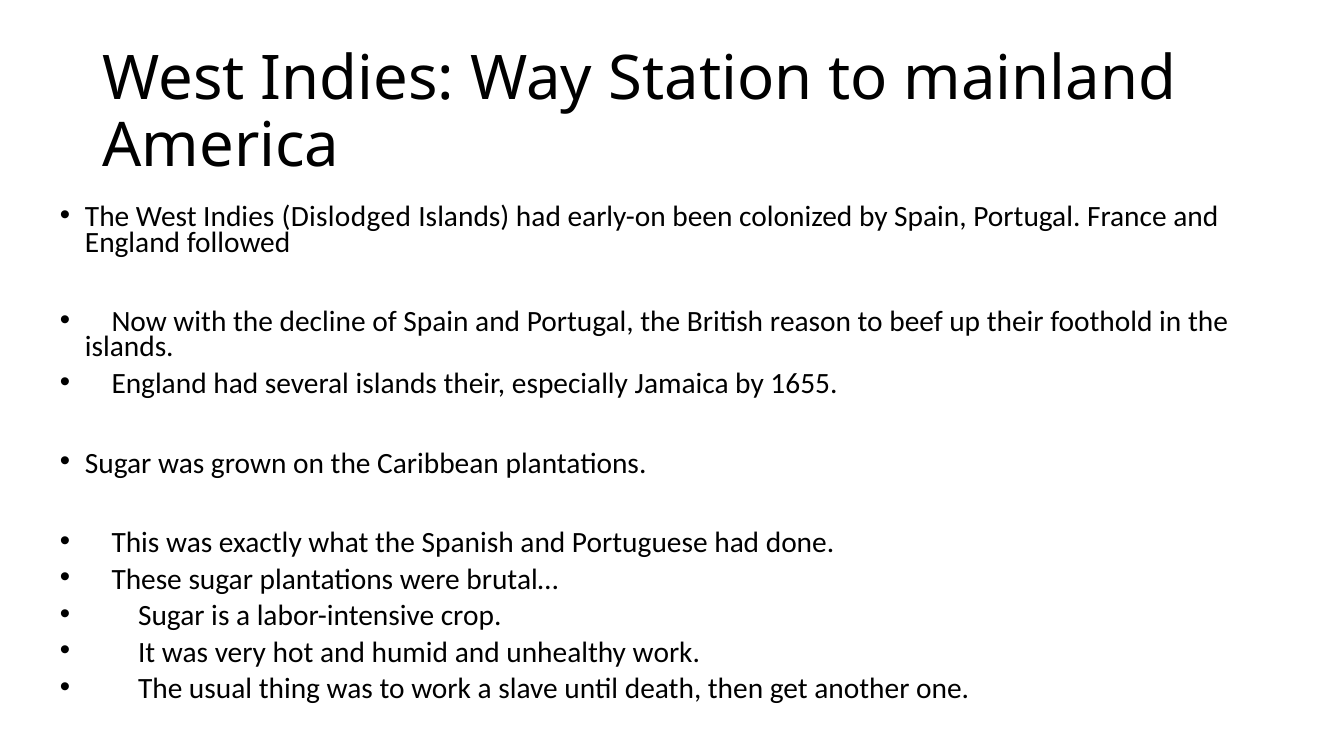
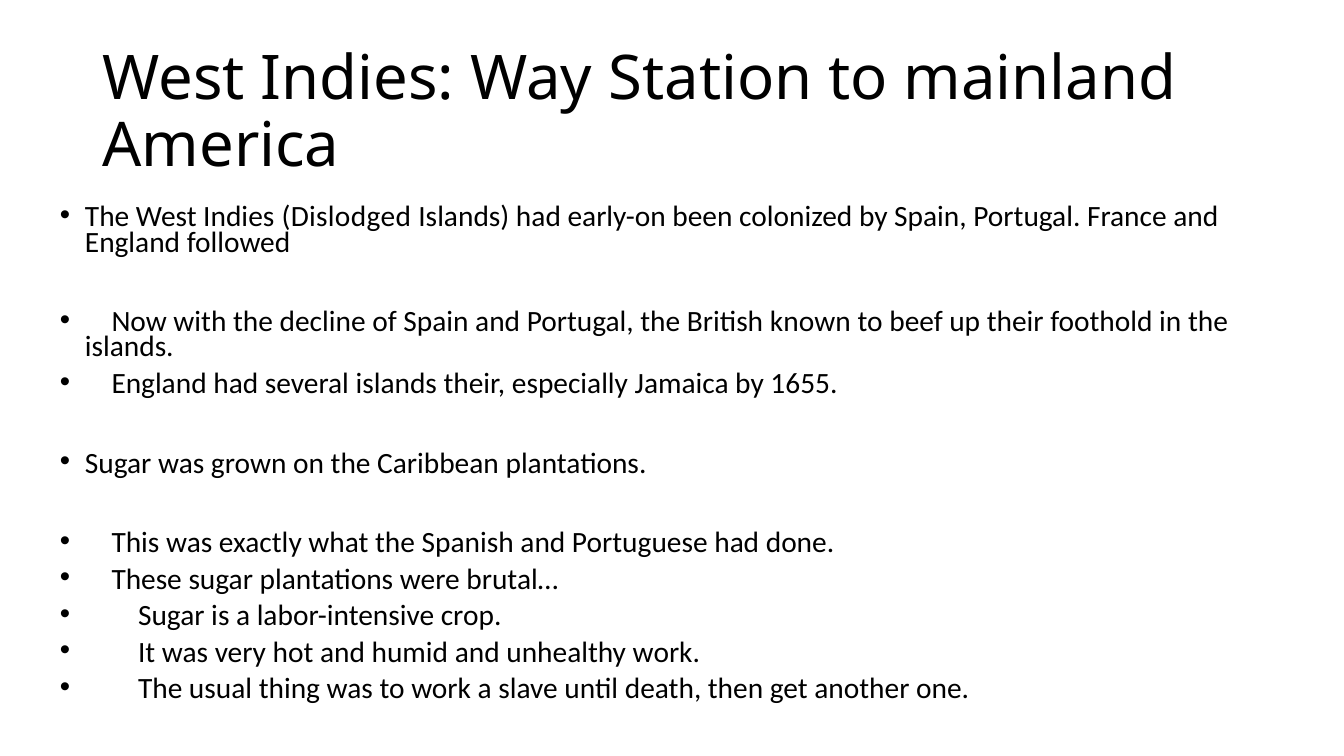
reason: reason -> known (810, 322)
